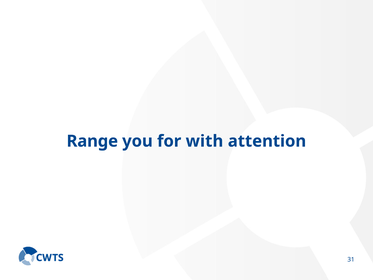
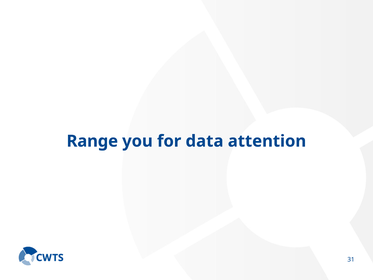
with: with -> data (205, 141)
